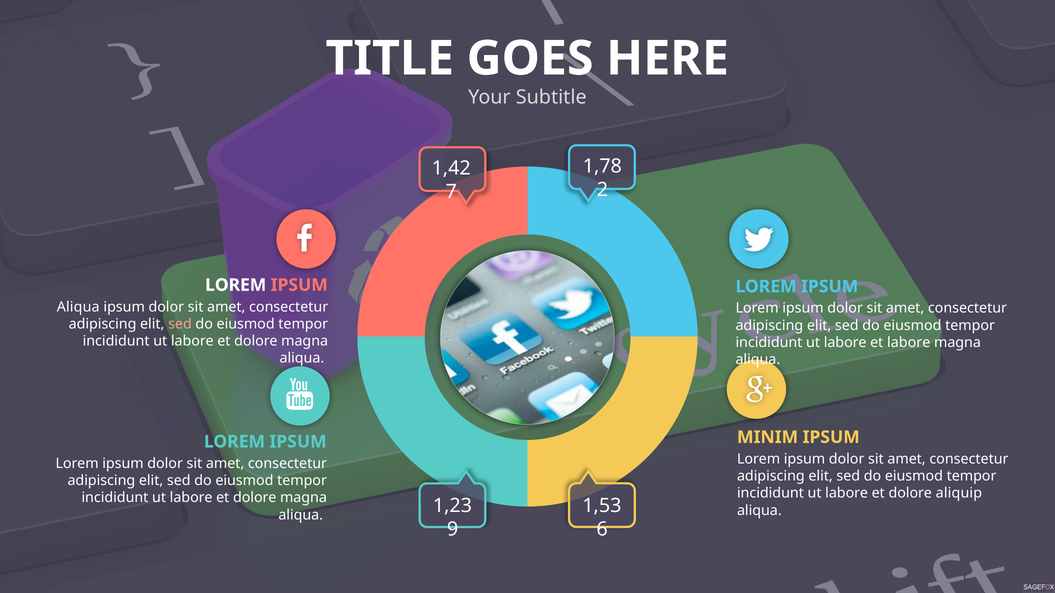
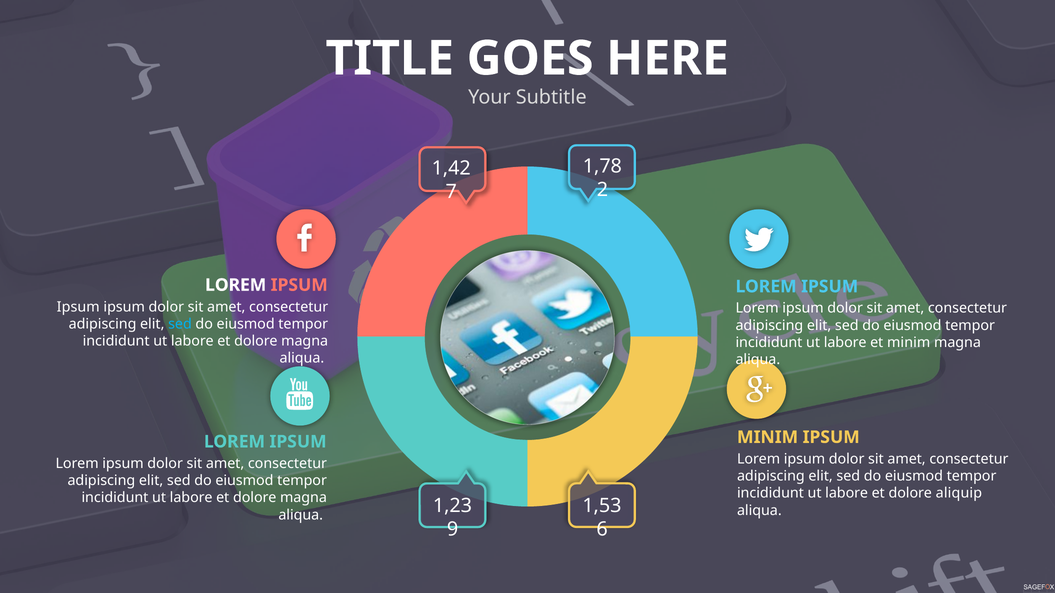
Aliqua: Aliqua -> Ipsum (78, 307)
sed colour: pink -> light blue (180, 324)
et labore: labore -> minim (909, 343)
